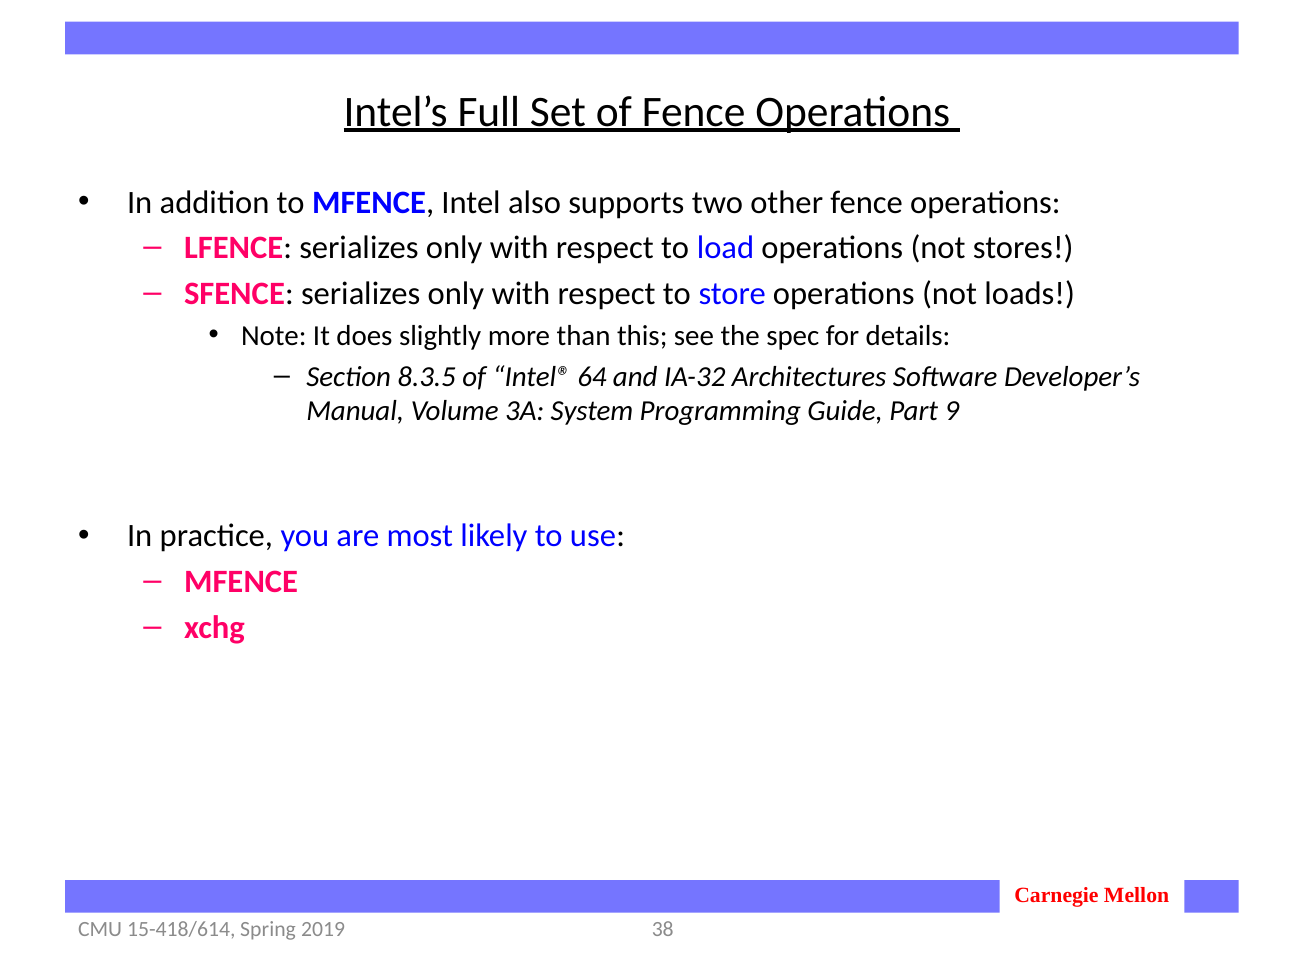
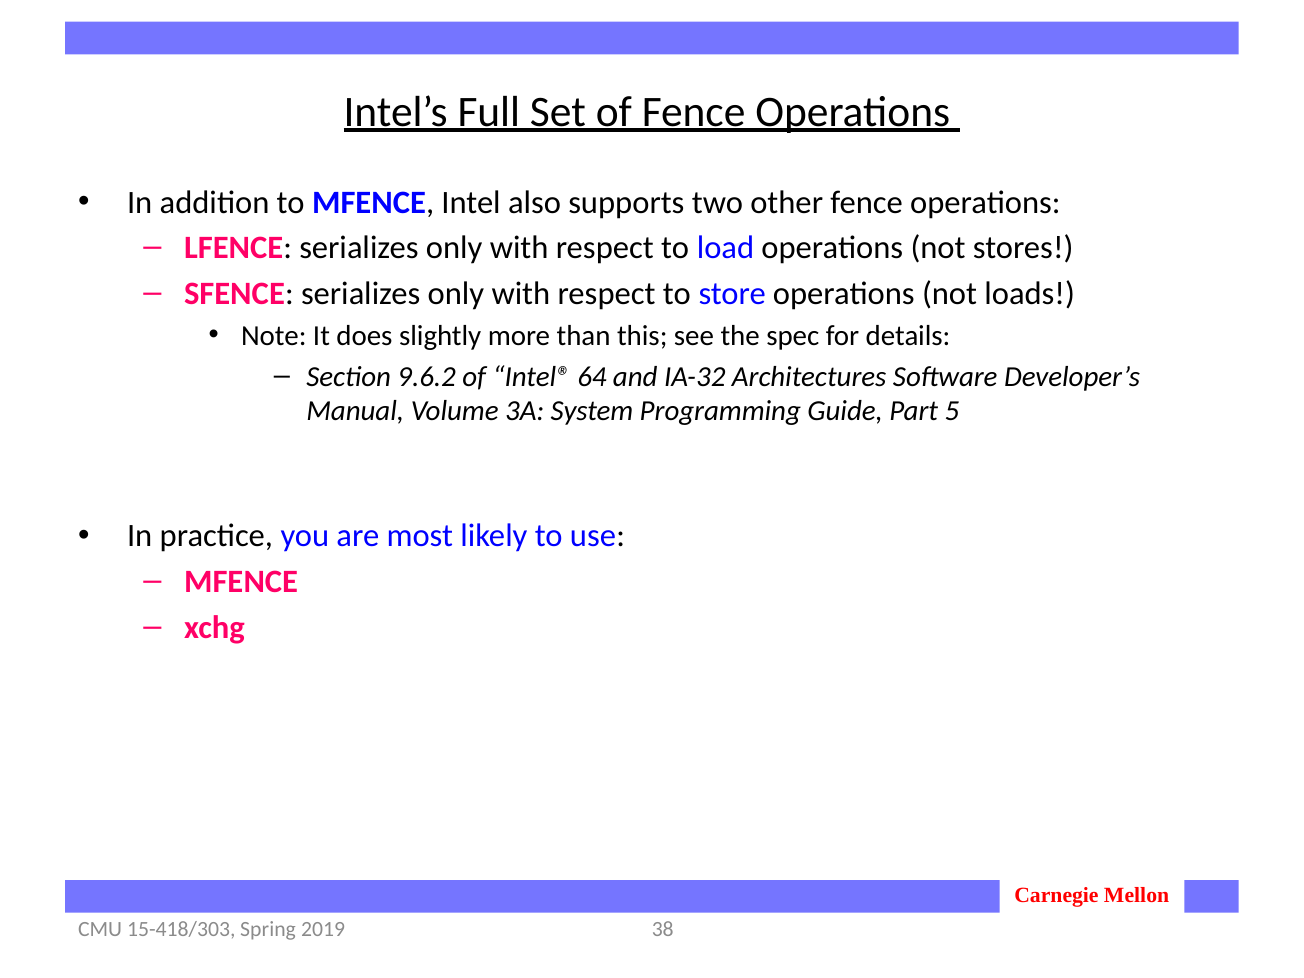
8.3.5: 8.3.5 -> 9.6.2 (427, 377)
9: 9 -> 5 (952, 411)
15-418/614: 15-418/614 -> 15-418/303 (181, 929)
